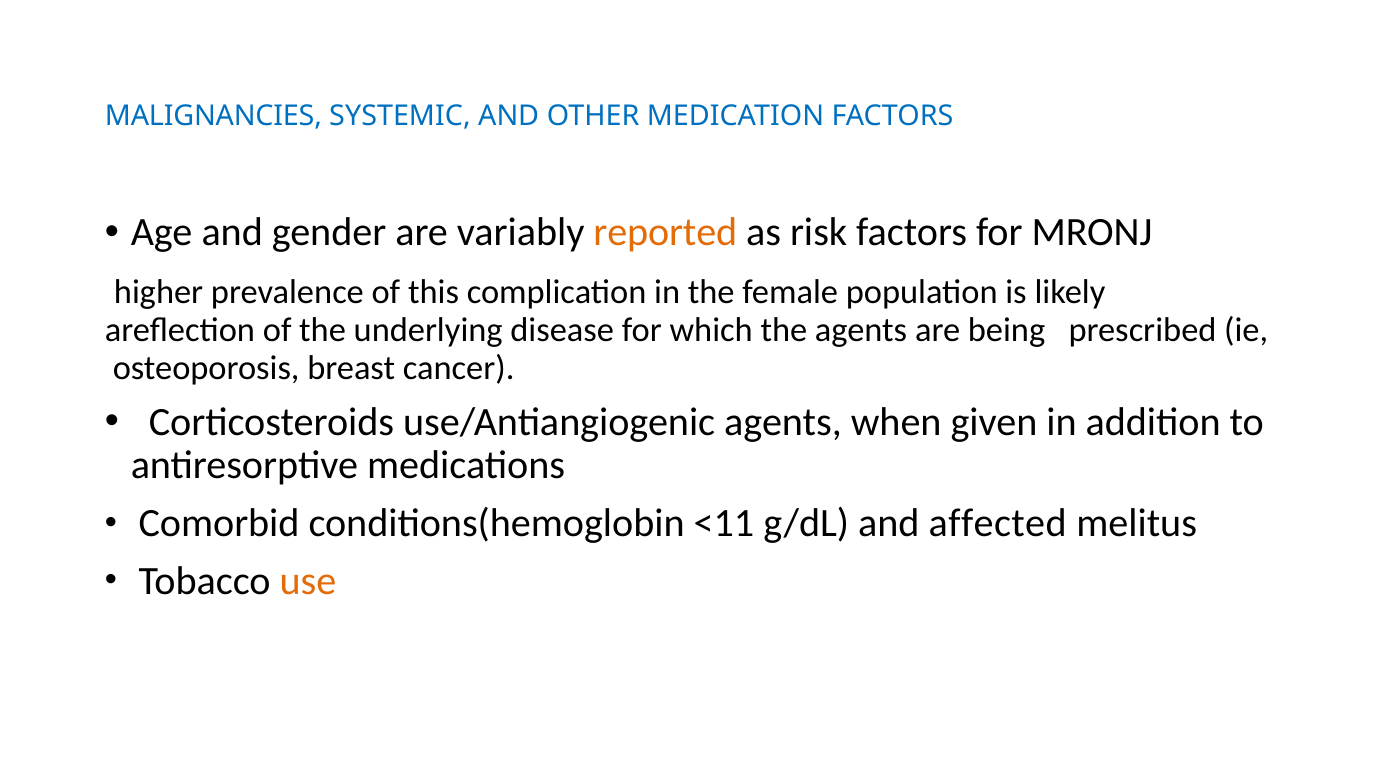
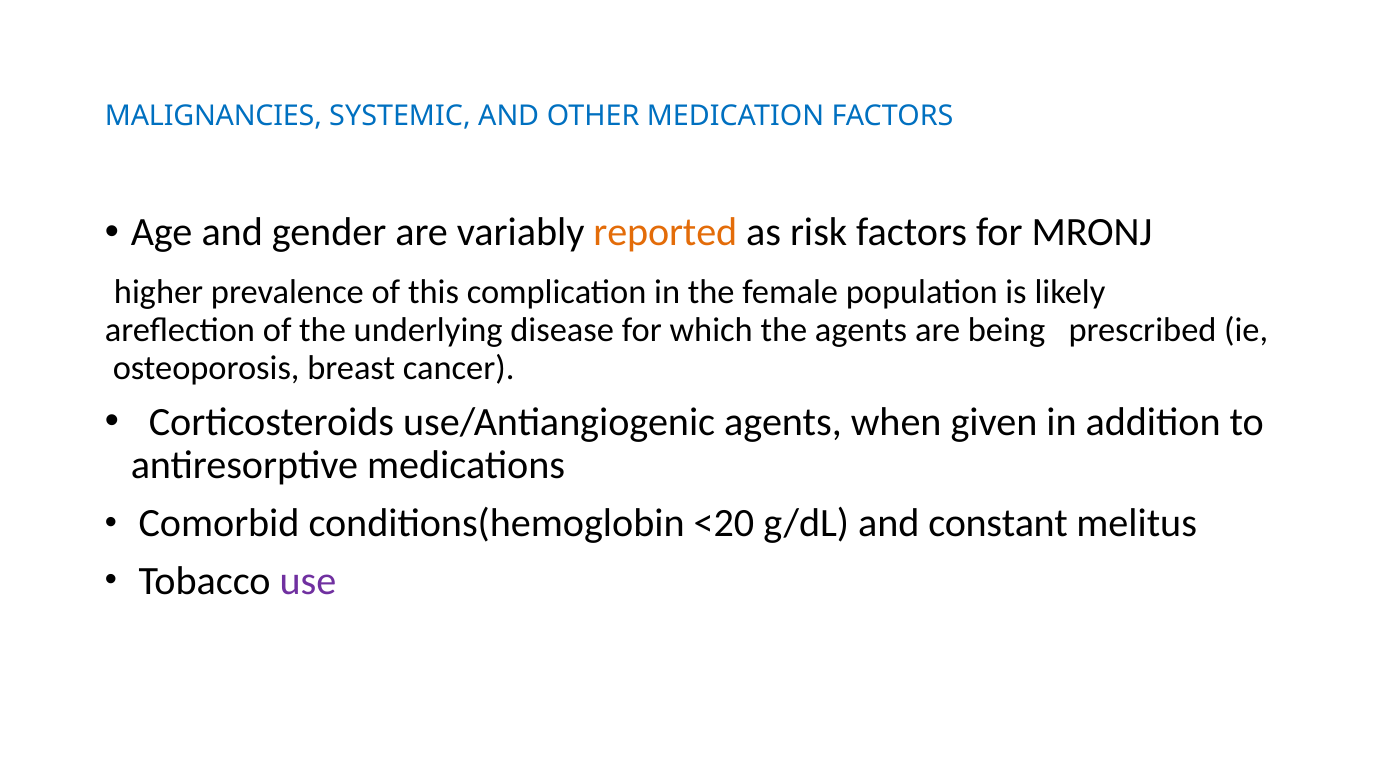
<11: <11 -> <20 (724, 524)
affected: affected -> constant (998, 524)
use colour: orange -> purple (308, 581)
